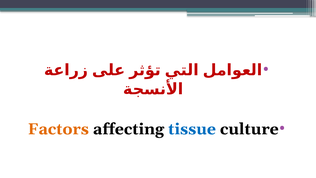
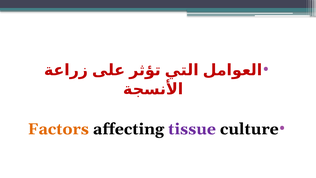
tissue colour: blue -> purple (192, 129)
